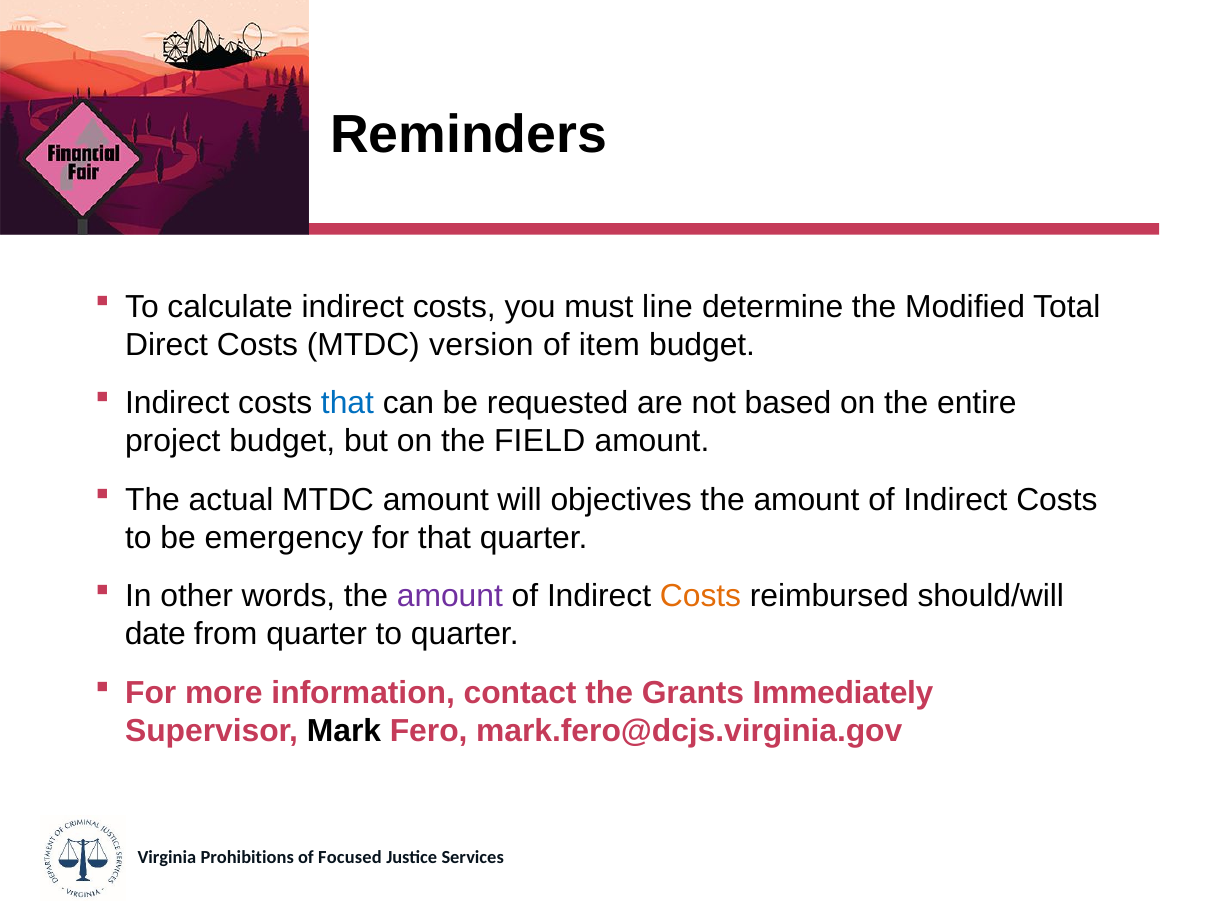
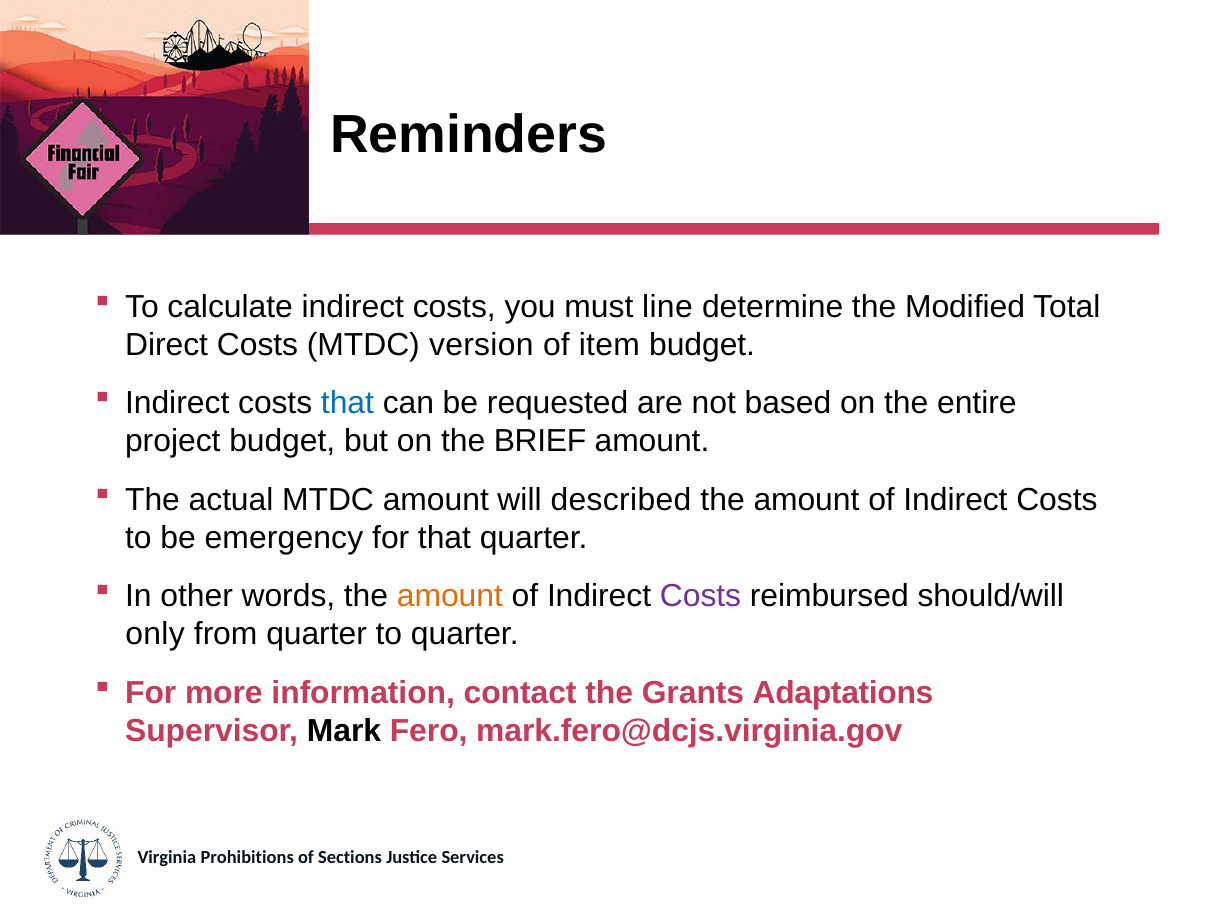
FIELD: FIELD -> BRIEF (540, 442)
objectives: objectives -> described (621, 500)
amount colour: purple -> orange (450, 596)
Costs colour: orange -> purple (701, 596)
date: date -> only (155, 635)
Immediately: Immediately -> Adaptations (843, 693)
Focused: Focused -> Sections (350, 857)
